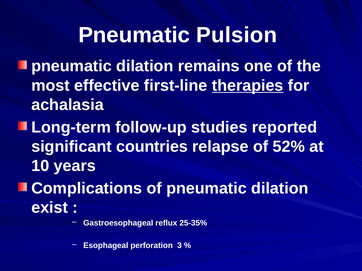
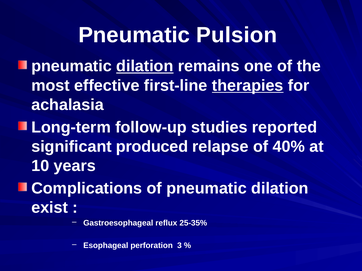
dilation underline: none -> present (145, 66)
countries: countries -> produced (152, 147)
52%: 52% -> 40% (289, 147)
